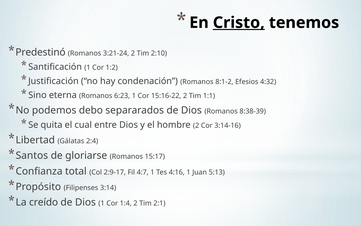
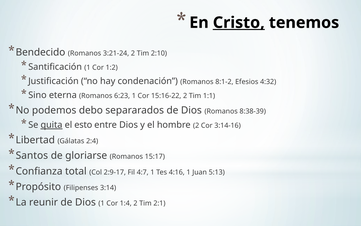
Predestinó: Predestinó -> Bendecido (40, 52)
quita underline: none -> present (52, 125)
cual: cual -> esto (83, 125)
creído: creído -> reunir (44, 202)
